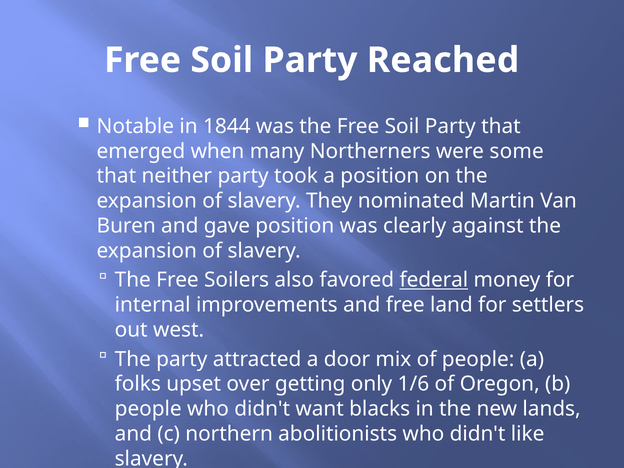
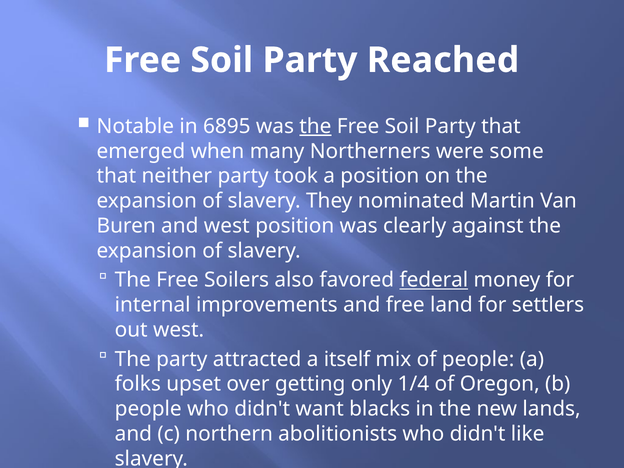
1844: 1844 -> 6895 (227, 126)
the underline: none -> present (315, 126)
and gave: gave -> west (227, 226)
door: door -> itself (347, 359)
1/6: 1/6 -> 1/4 (413, 384)
